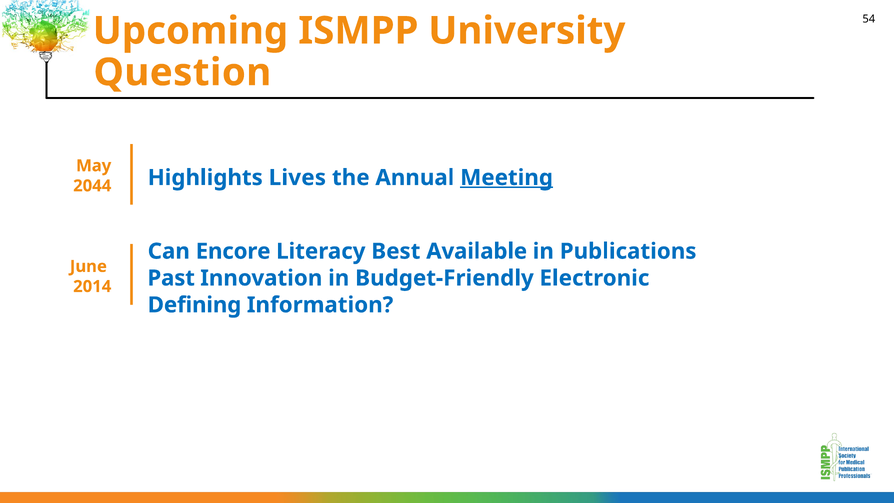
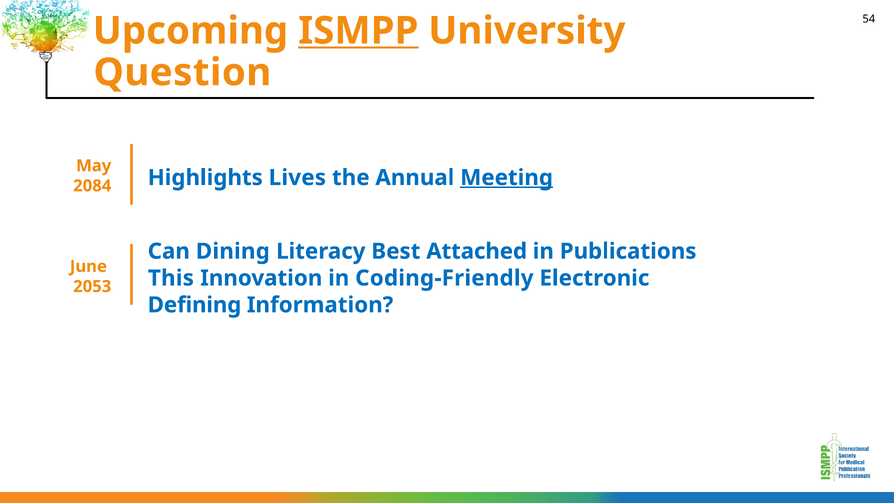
ISMPP underline: none -> present (358, 31)
2044: 2044 -> 2084 (92, 186)
Encore: Encore -> Dining (233, 251)
Available: Available -> Attached (477, 251)
Past: Past -> This (171, 278)
Budget-Friendly: Budget-Friendly -> Coding-Friendly (444, 278)
2014: 2014 -> 2053 (92, 286)
